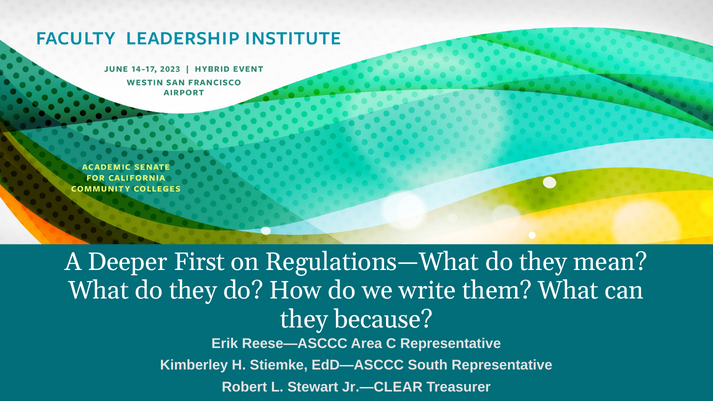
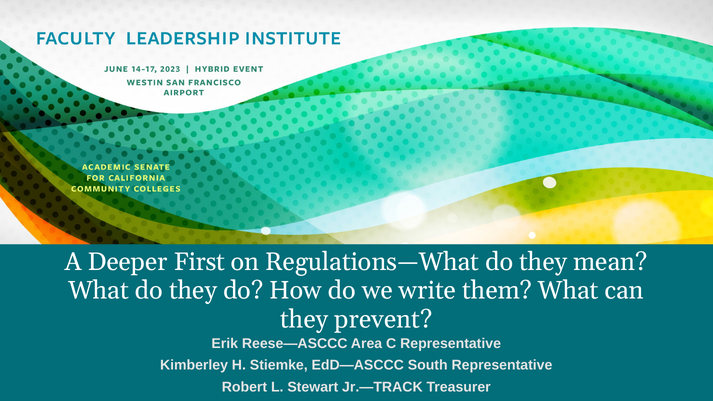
because: because -> prevent (383, 320)
Jr.—CLEAR: Jr.—CLEAR -> Jr.—TRACK (382, 387)
